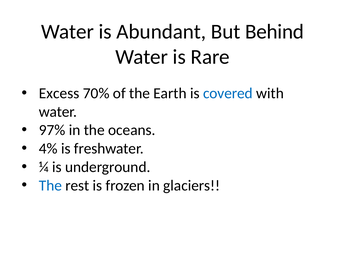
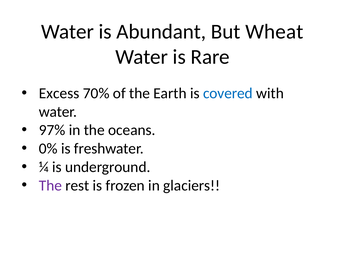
Behind: Behind -> Wheat (274, 32)
4%: 4% -> 0% (48, 148)
The colour: blue -> purple (50, 185)
